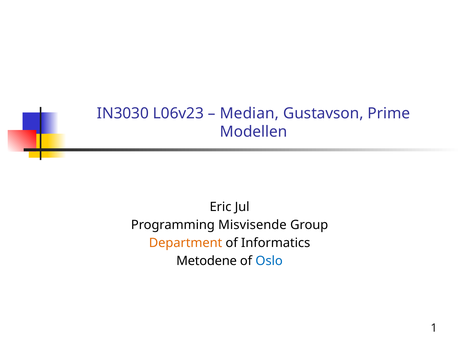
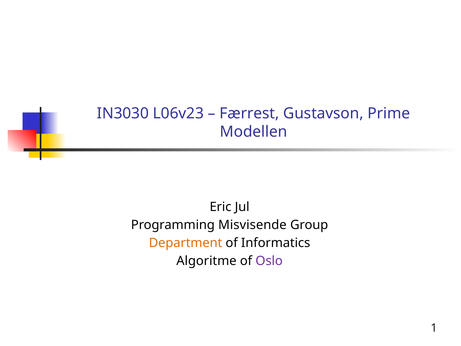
Median: Median -> Færrest (249, 113)
Metodene: Metodene -> Algoritme (206, 261)
Oslo colour: blue -> purple (269, 261)
